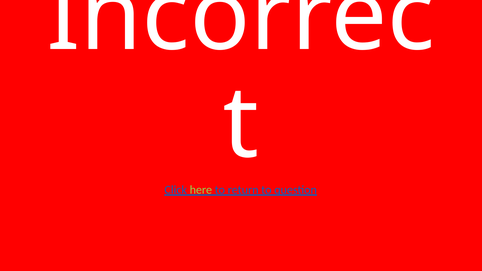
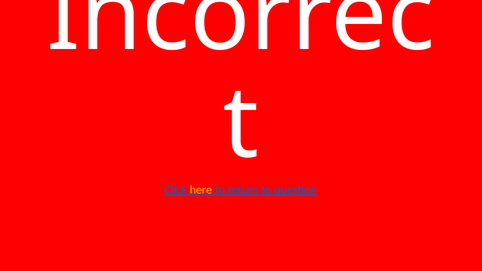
here colour: light green -> yellow (201, 190)
